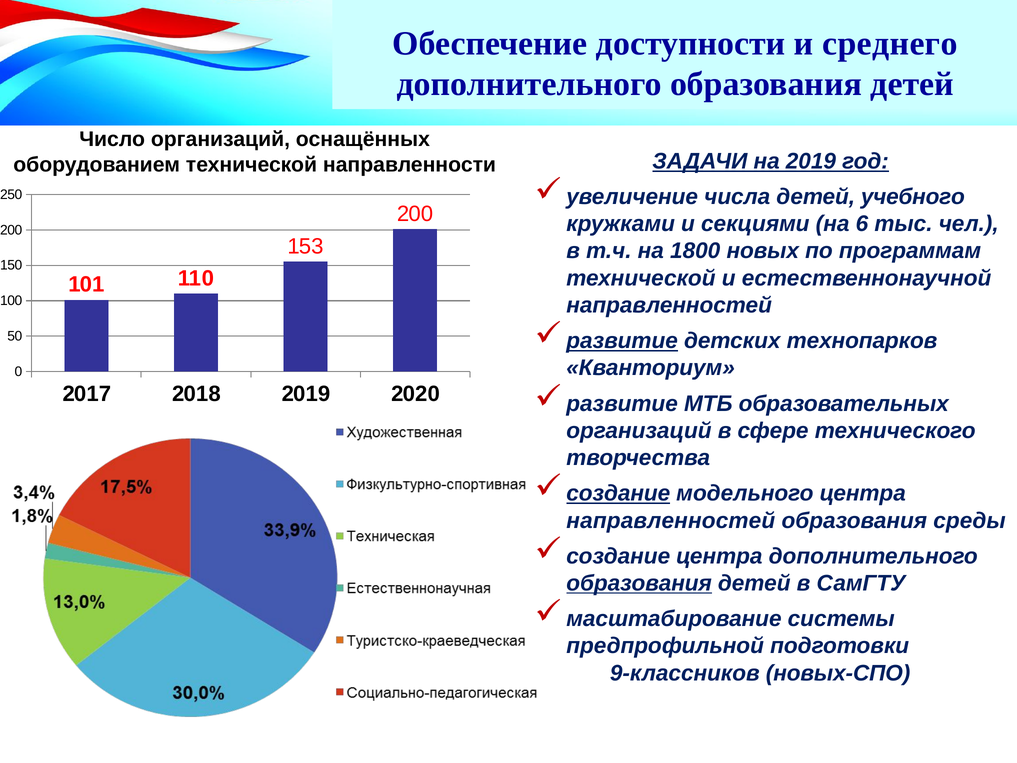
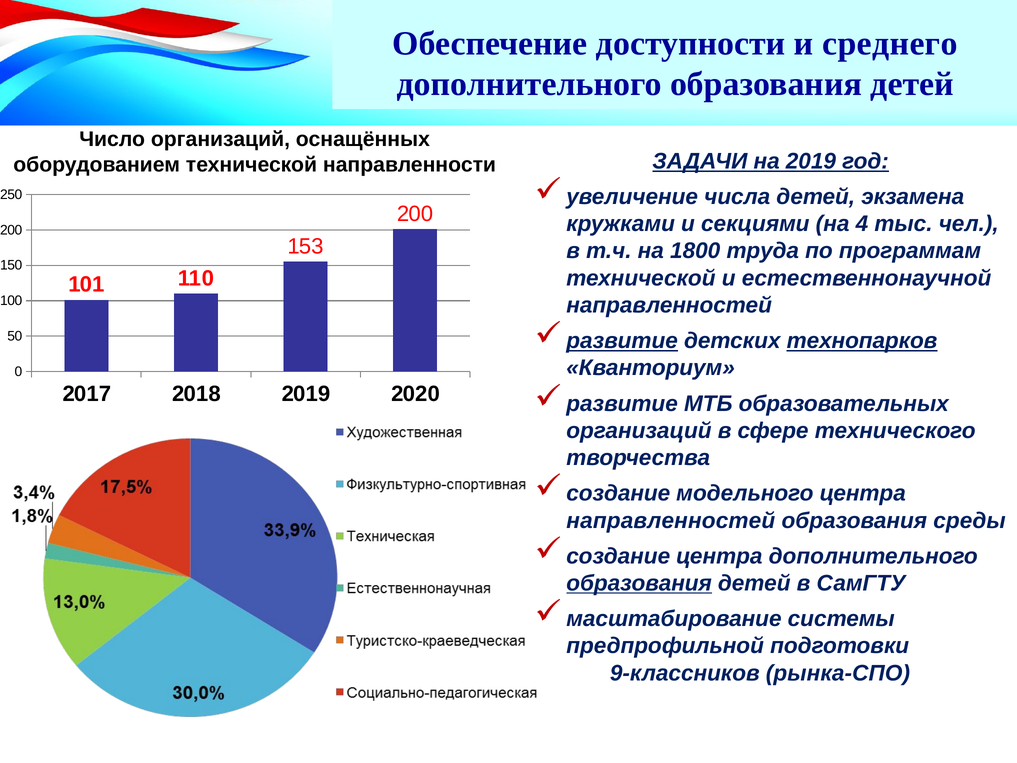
учебного: учебного -> экзамена (913, 197)
6: 6 -> 4 (862, 224)
новых: новых -> труда (763, 251)
технопарков underline: none -> present (862, 341)
создание underline: present -> none (618, 493)
новых-СПО: новых-СПО -> рынка-СПО (838, 673)
